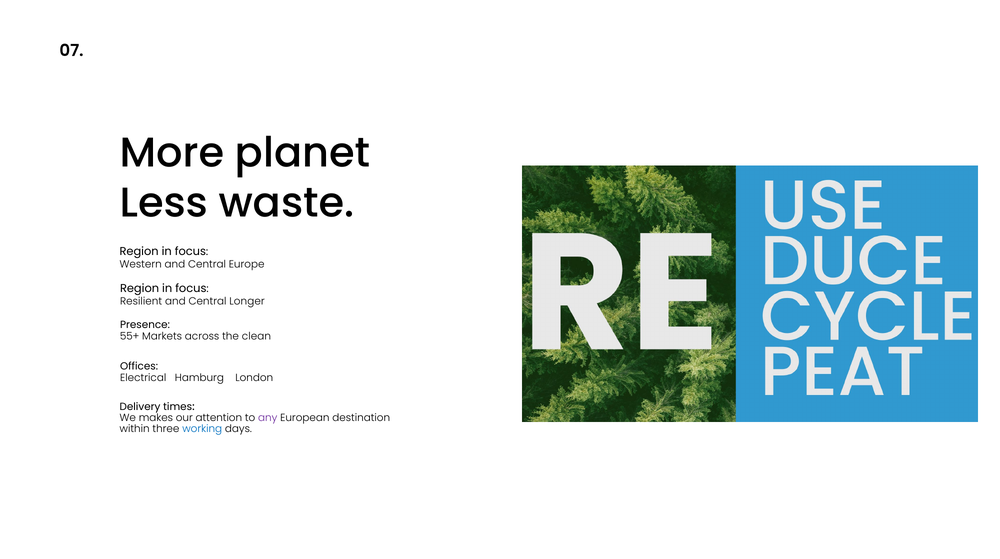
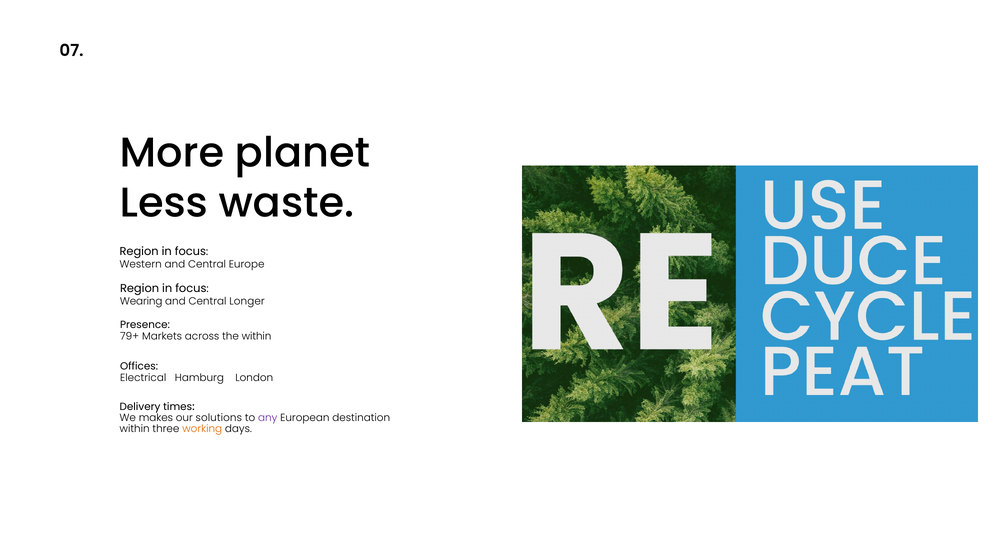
Resilient: Resilient -> Wearing (141, 301)
55+: 55+ -> 79+ (130, 336)
the clean: clean -> within (257, 336)
attention: attention -> solutions (219, 418)
working colour: blue -> orange (202, 429)
